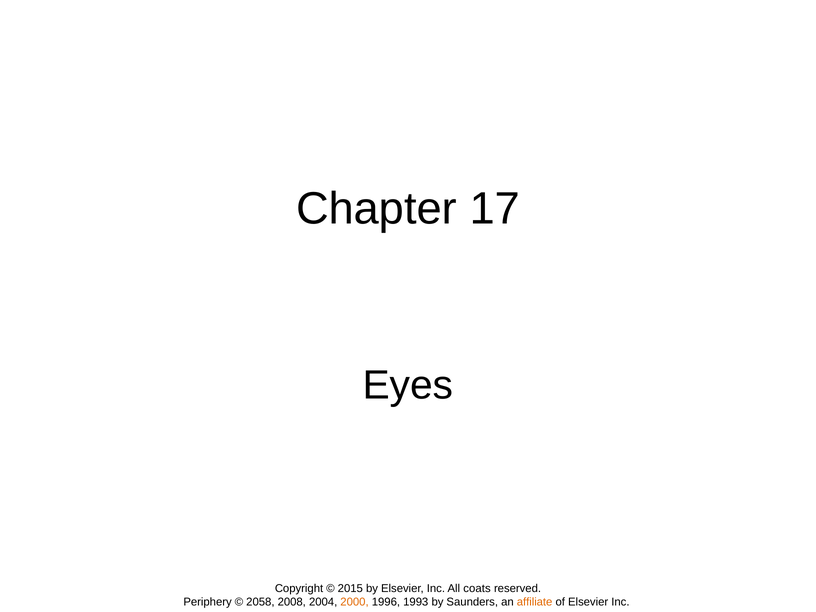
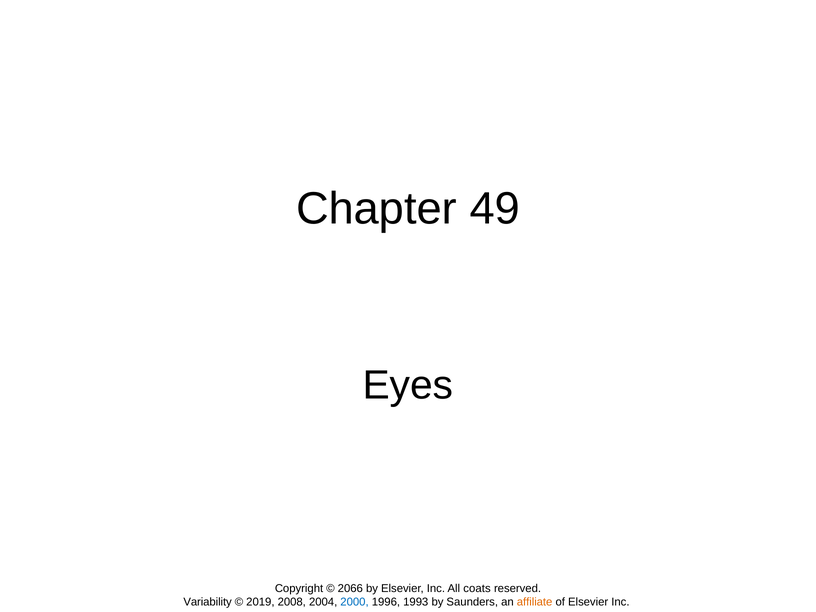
17: 17 -> 49 (495, 209)
2015: 2015 -> 2066 (350, 588)
Periphery: Periphery -> Variability (208, 602)
2058: 2058 -> 2019 (260, 602)
2000 colour: orange -> blue (355, 602)
